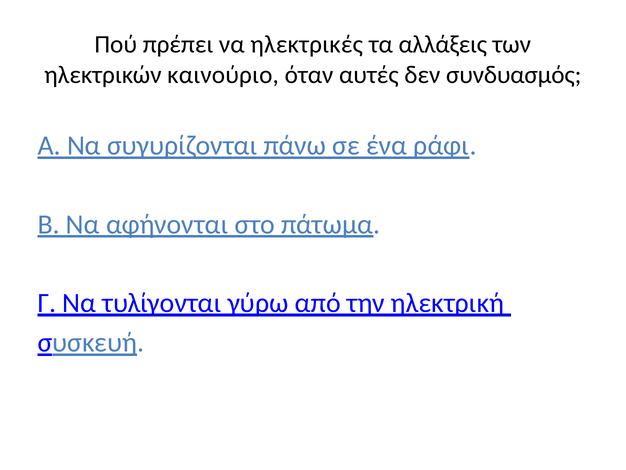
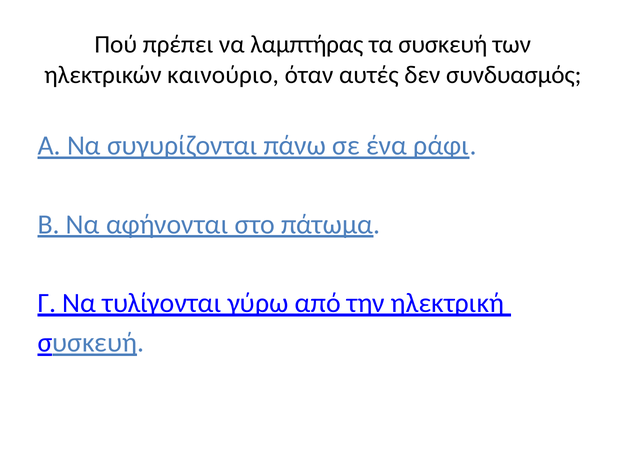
ηλεκτρικές: ηλεκτρικές -> λαμπτήρας (307, 45)
τα αλλάξεις: αλλάξεις -> συσκευή (443, 45)
